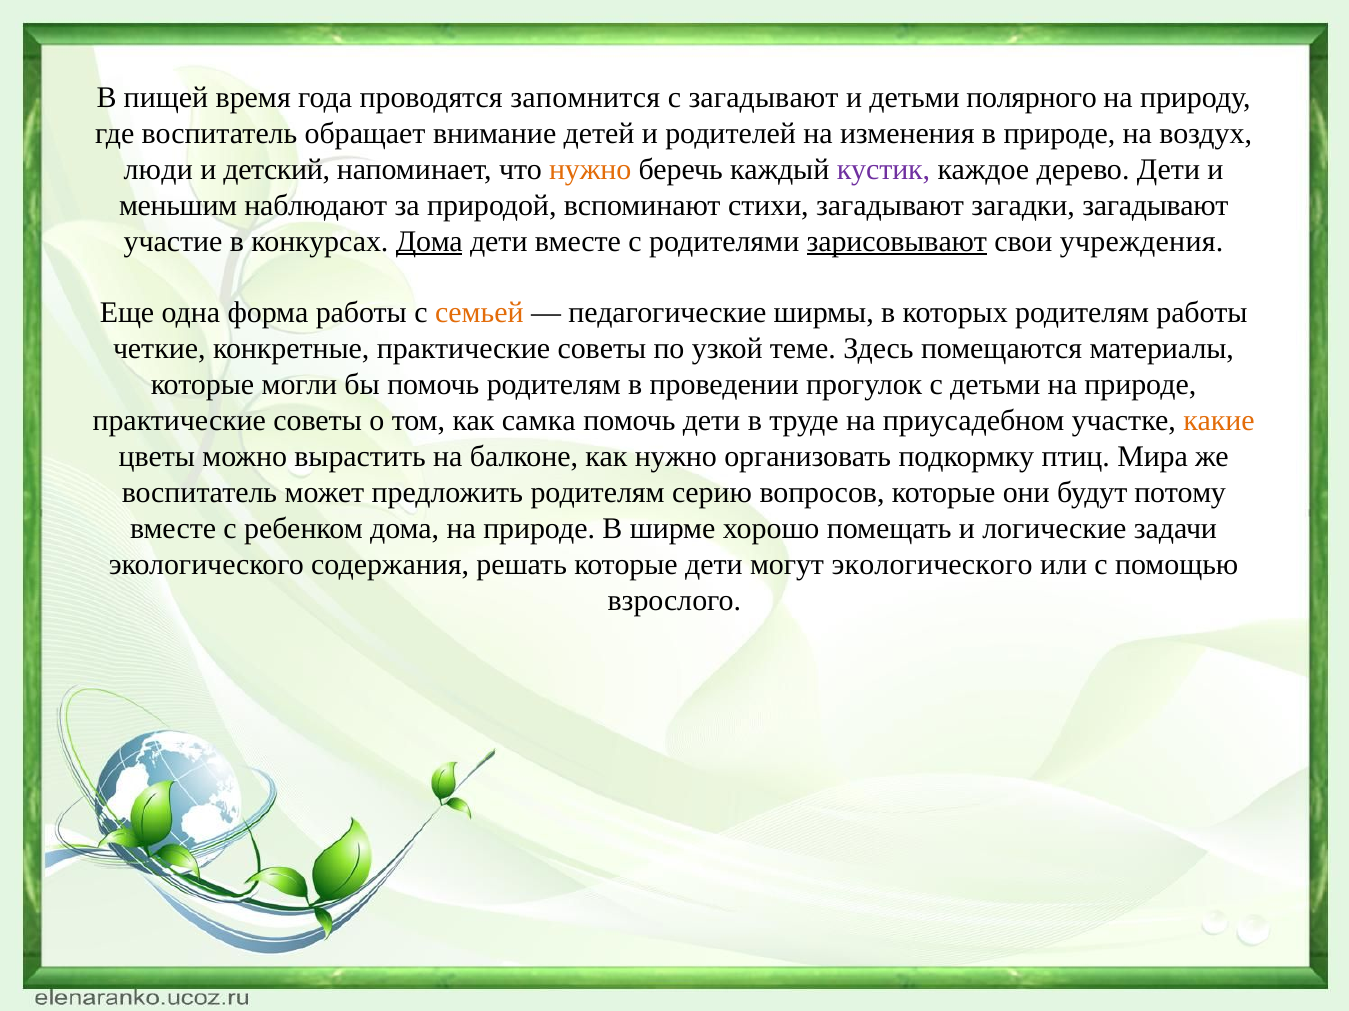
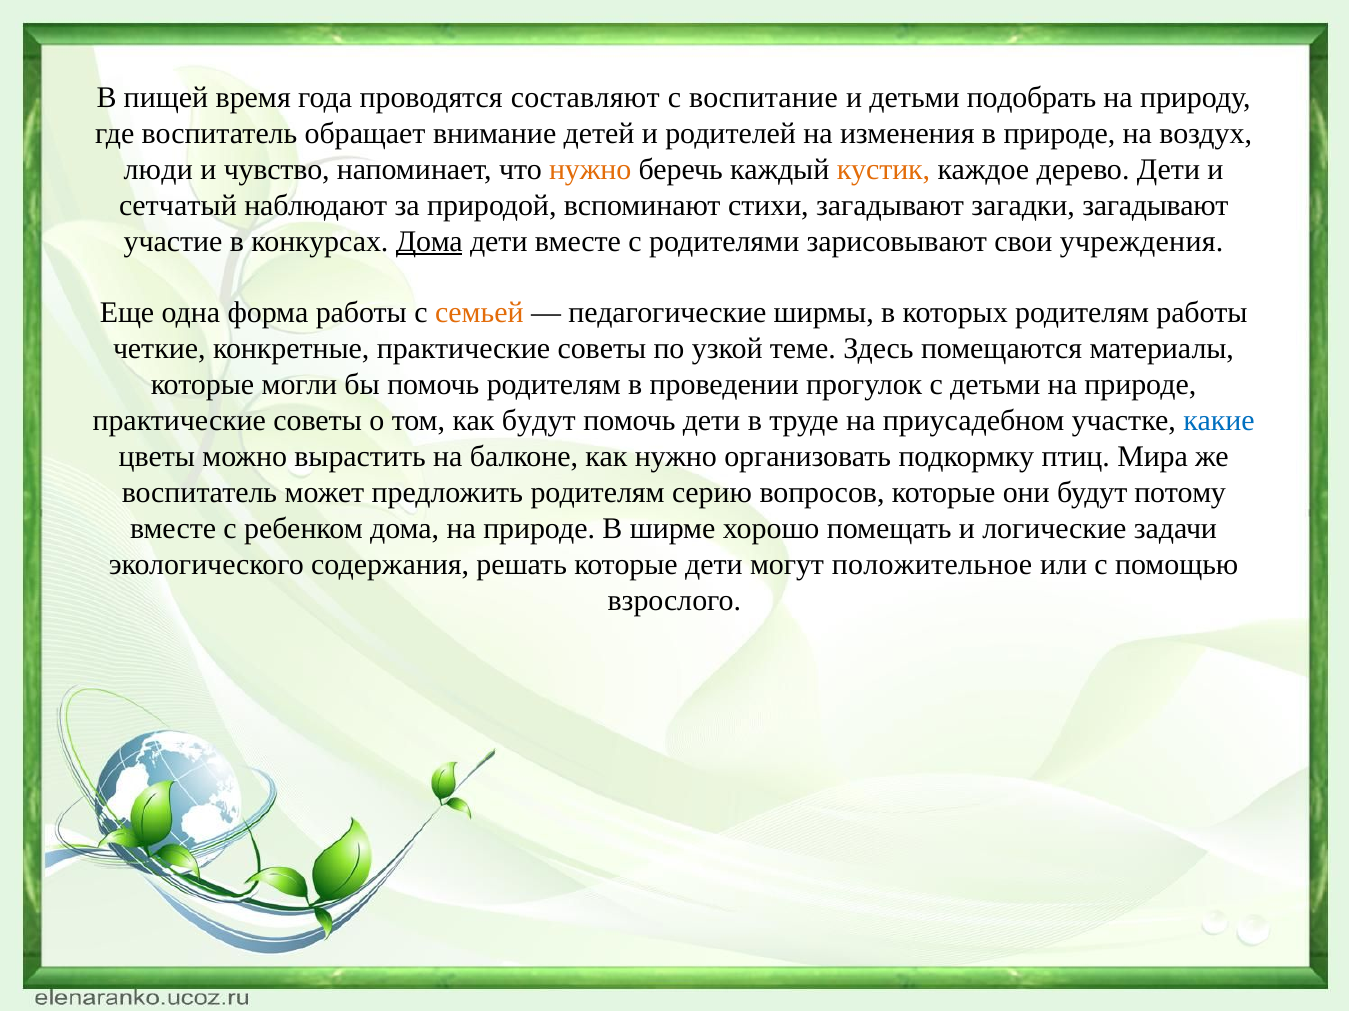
запомнится: запомнится -> составляют (585, 98)
с загадывают: загадывают -> воспитание (763, 98)
полярного: полярного -> подобрать (1032, 98)
детский: детский -> чувство (277, 169)
кустик colour: purple -> orange (883, 169)
меньшим: меньшим -> сетчатый (178, 205)
зарисовывают underline: present -> none (897, 241)
как самка: самка -> будут (539, 421)
какие colour: orange -> blue (1219, 421)
могут экологического: экологического -> положительное (932, 565)
